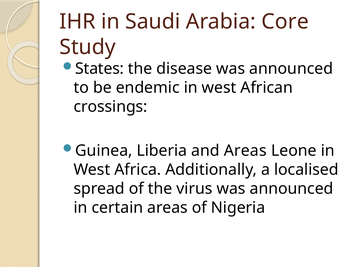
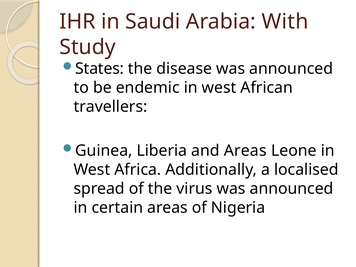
Core: Core -> With (285, 22)
crossings: crossings -> travellers (111, 107)
